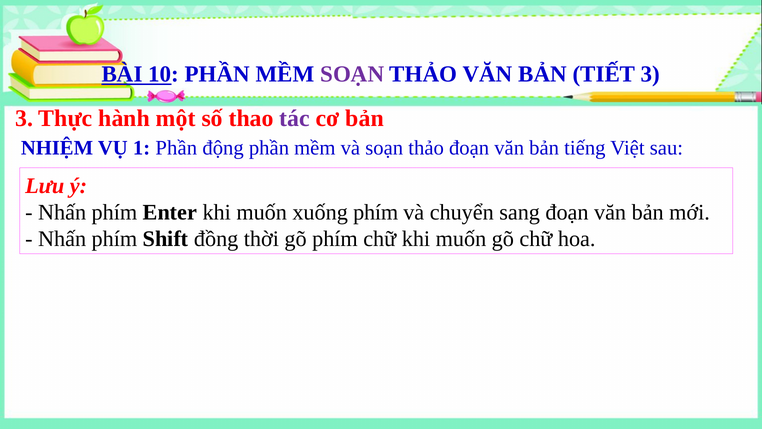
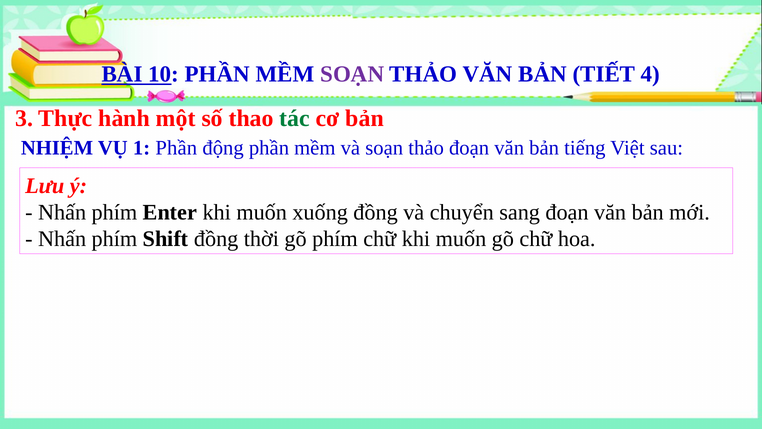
TIẾT 3: 3 -> 4 (650, 74)
tác colour: purple -> green (295, 118)
xuống phím: phím -> đồng (376, 212)
